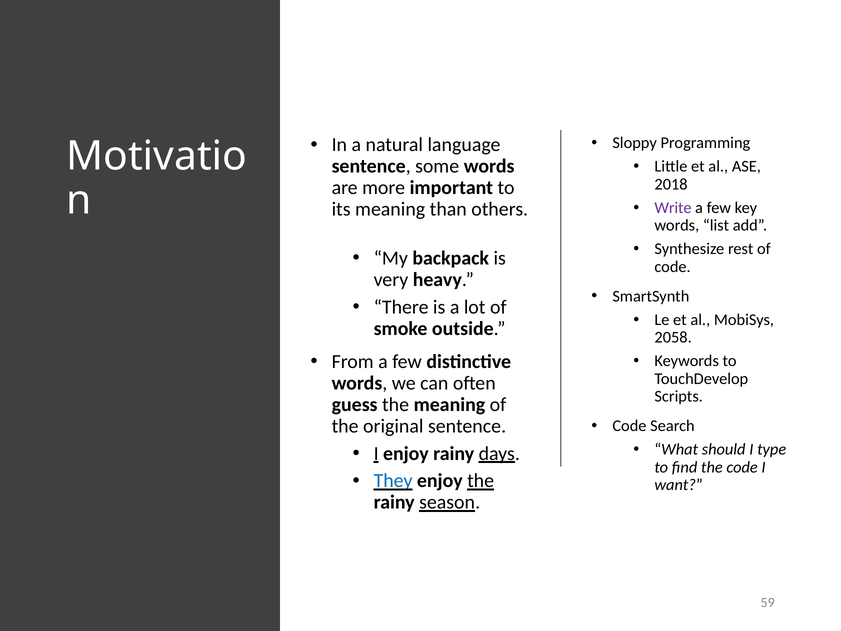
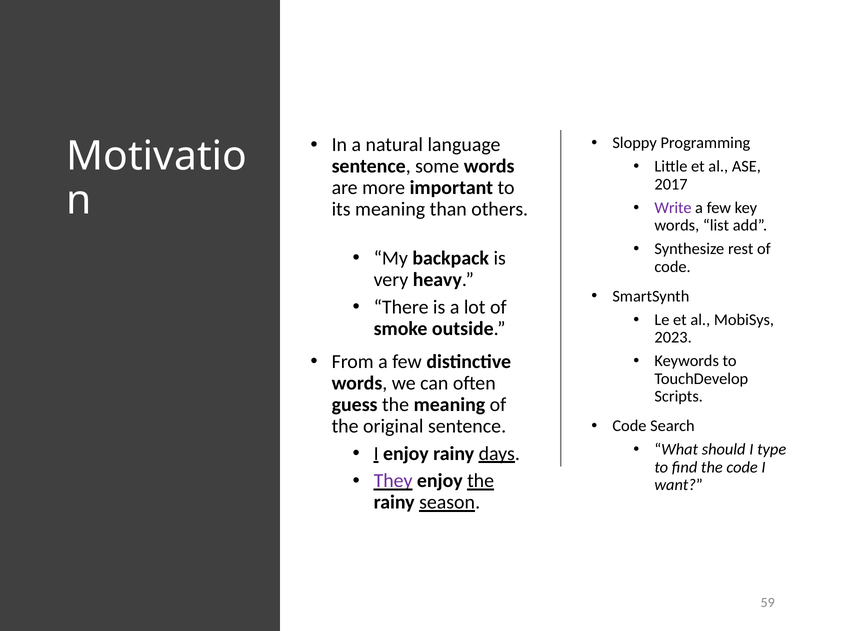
2018: 2018 -> 2017 (671, 184)
2058: 2058 -> 2023 (673, 337)
They colour: blue -> purple (393, 481)
